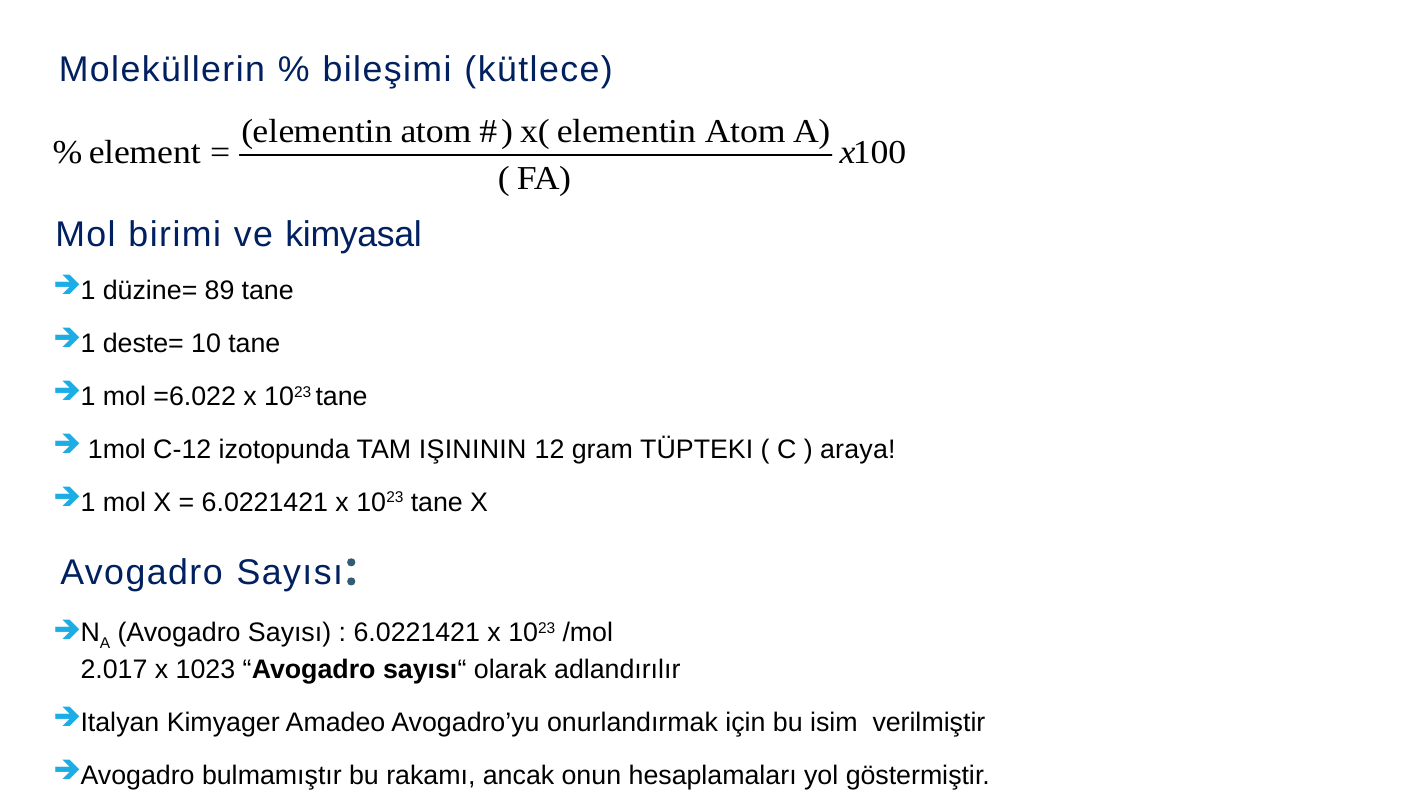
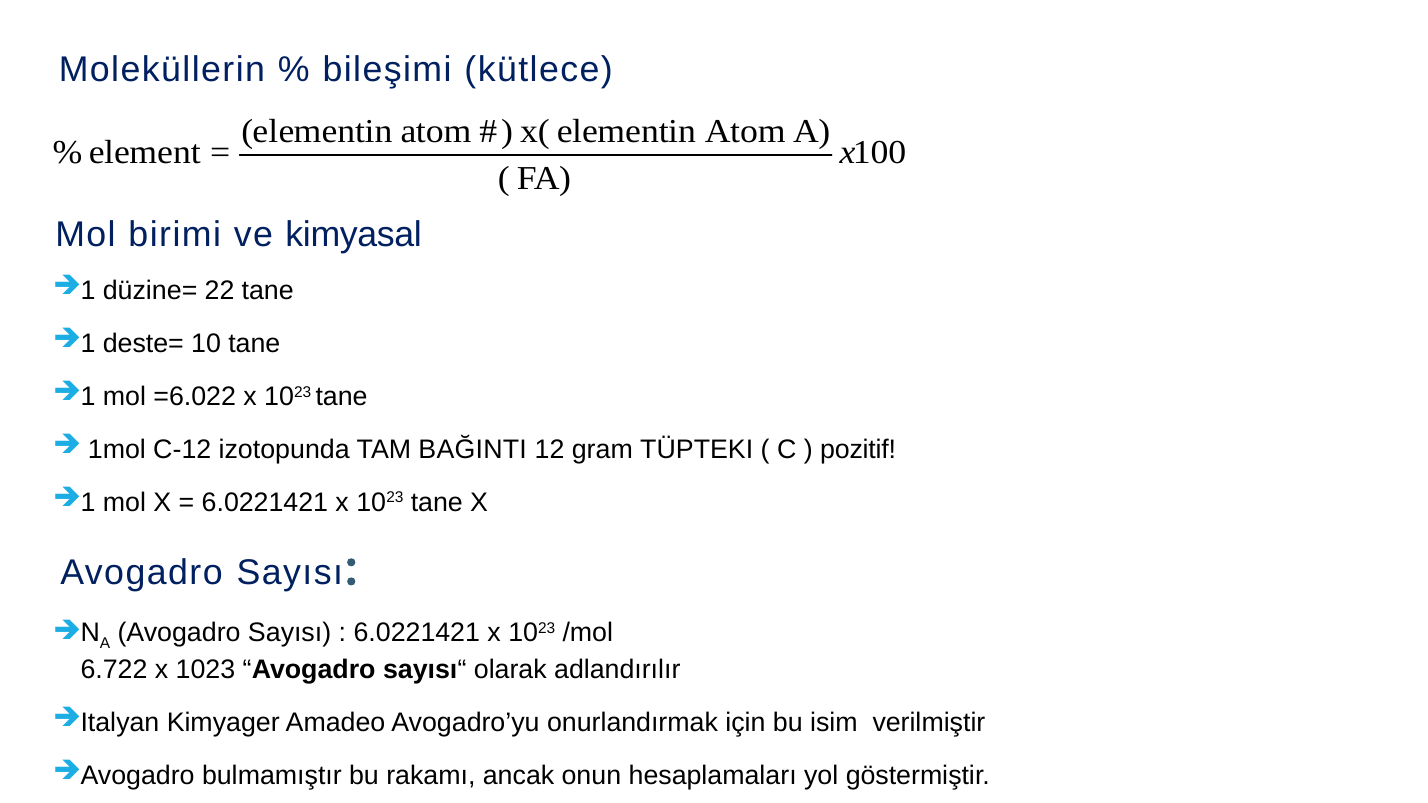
89: 89 -> 22 (220, 290)
IŞINININ: IŞINININ -> BAĞINTI (473, 449)
araya: araya -> pozitif (858, 449)
2.017: 2.017 -> 6.722 (114, 670)
